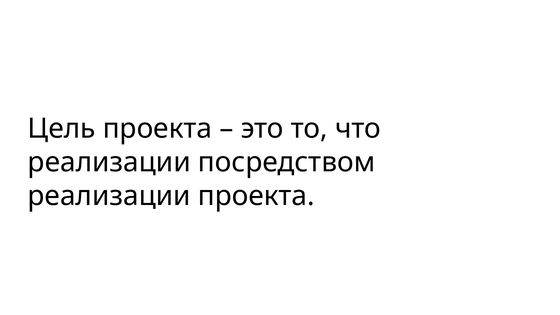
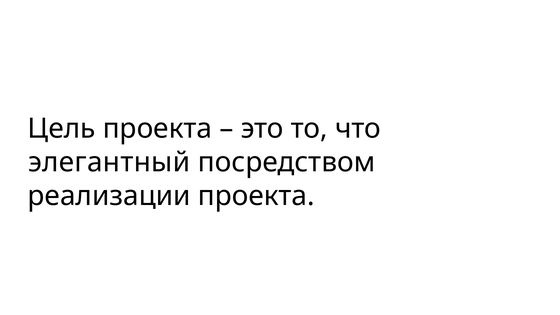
реализации: реализации -> элегантный (109, 162)
